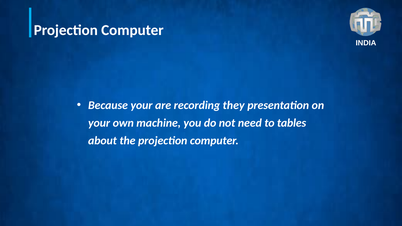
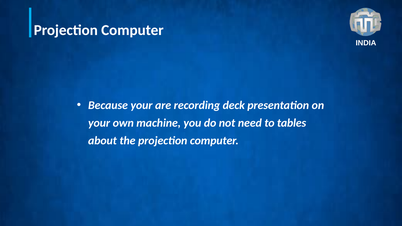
they: they -> deck (234, 105)
